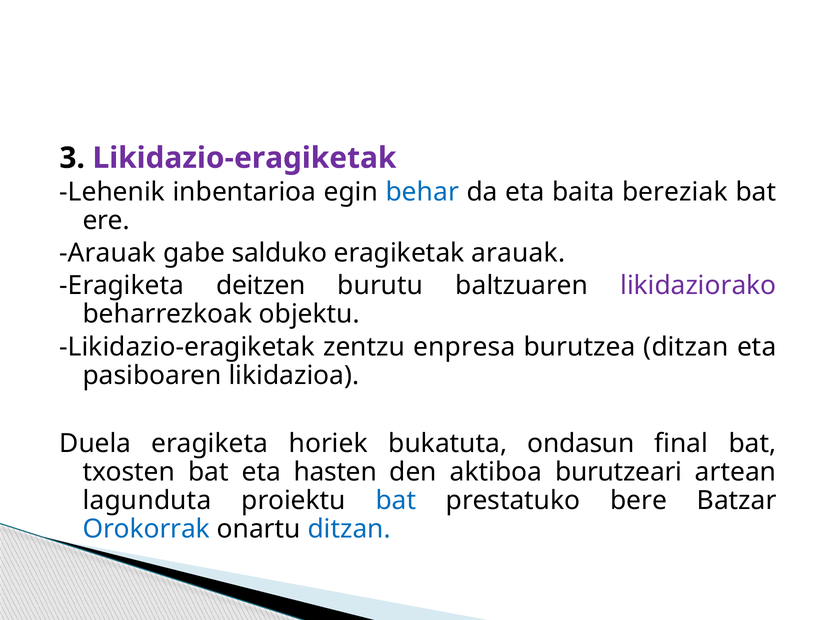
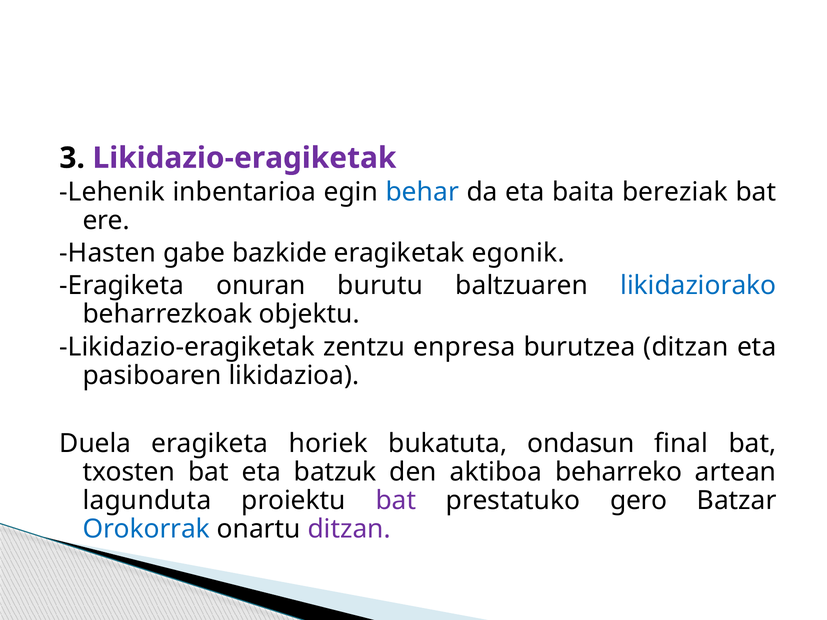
Arauak: Arauak -> Hasten (108, 253)
salduko: salduko -> bazkide (280, 253)
eragiketak arauak: arauak -> egonik (518, 253)
deitzen: deitzen -> onuran (261, 286)
likidaziorako colour: purple -> blue (698, 286)
hasten: hasten -> batzuk (335, 472)
burutzeari: burutzeari -> beharreko (619, 472)
bat colour: blue -> purple (396, 501)
bere: bere -> gero (639, 501)
ditzan colour: blue -> purple (349, 529)
